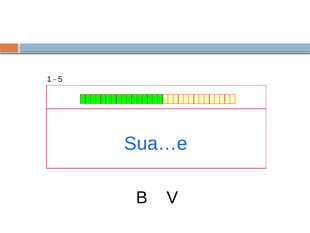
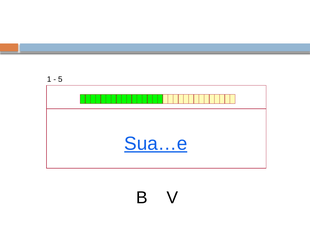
Sua…e underline: none -> present (156, 143)
